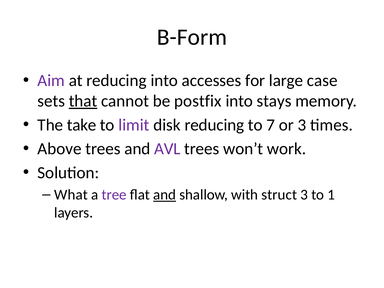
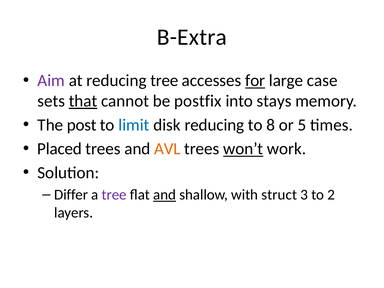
B-Form: B-Form -> B-Extra (192, 37)
reducing into: into -> tree (164, 81)
for underline: none -> present (255, 81)
take: take -> post (82, 125)
limit colour: purple -> blue (134, 125)
7: 7 -> 8 (271, 125)
or 3: 3 -> 5 (302, 125)
Above: Above -> Placed (60, 149)
AVL colour: purple -> orange (167, 149)
won’t underline: none -> present (243, 149)
What: What -> Differ (71, 195)
1: 1 -> 2 (331, 195)
